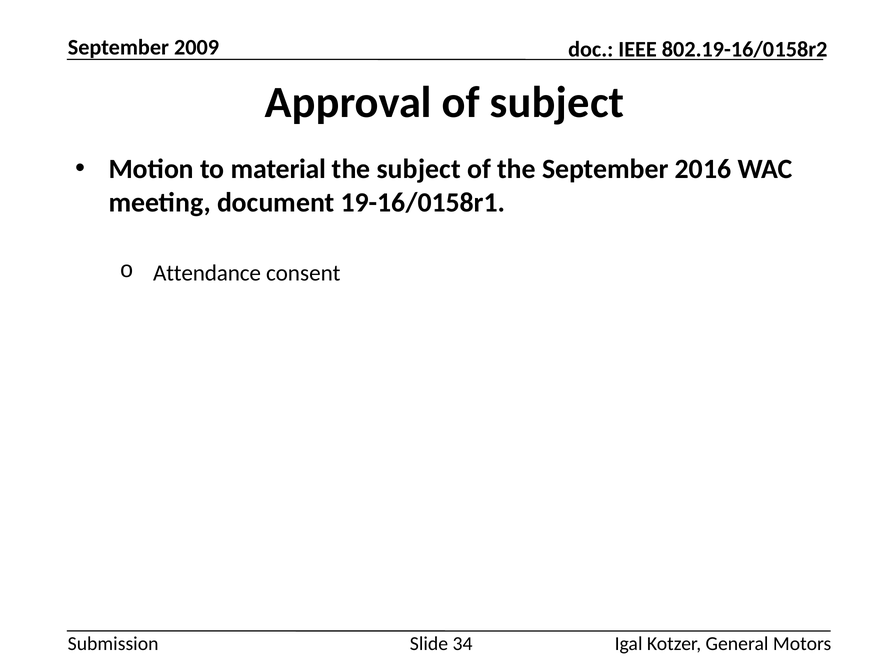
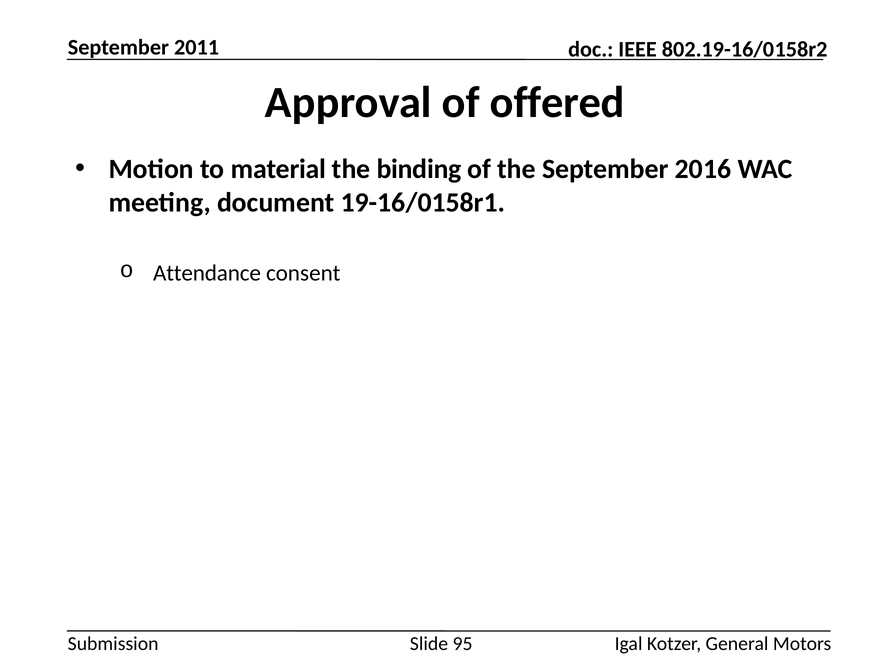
2009: 2009 -> 2011 (197, 47)
of subject: subject -> offered (557, 103)
the subject: subject -> binding (419, 169)
34: 34 -> 95 (463, 643)
